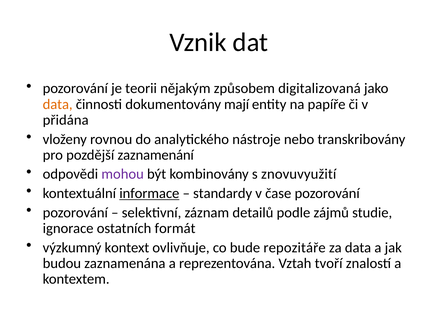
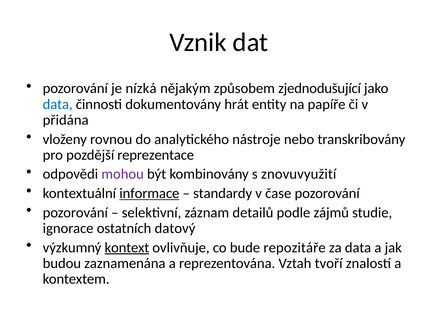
teorii: teorii -> nízká (141, 89)
digitalizovaná: digitalizovaná -> zjednodušující (320, 89)
data colour: orange -> blue (58, 104)
mají: mají -> hrát (237, 104)
zaznamenání: zaznamenání -> reprezentace (156, 155)
formát: formát -> datový (175, 229)
kontext underline: none -> present (127, 248)
